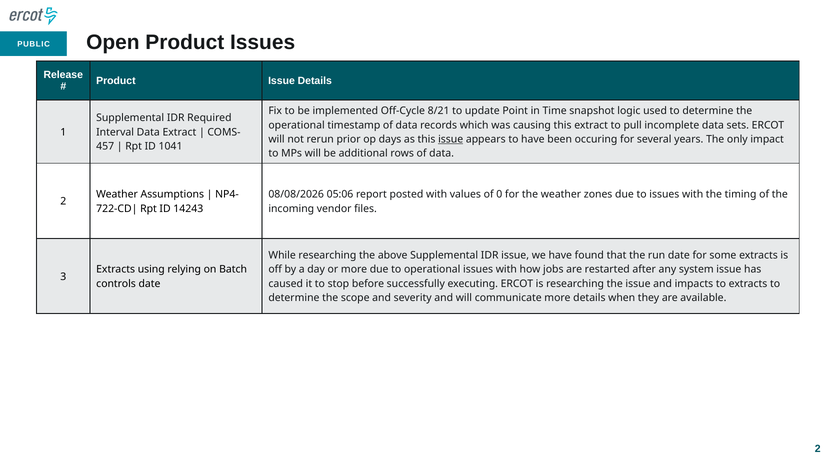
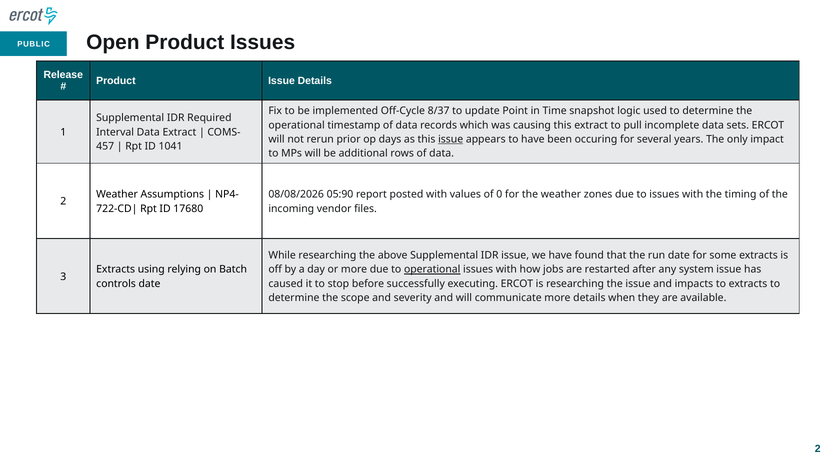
8/21: 8/21 -> 8/37 (439, 111)
05:06: 05:06 -> 05:90 (340, 194)
14243: 14243 -> 17680 (188, 209)
operational underline: none -> present (432, 270)
